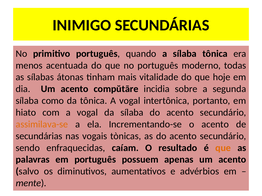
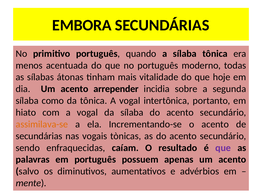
INIMIGO: INIMIGO -> EMBORA (82, 25)
compŭtāre: compŭtāre -> arrepender (116, 89)
que colour: orange -> purple (223, 148)
